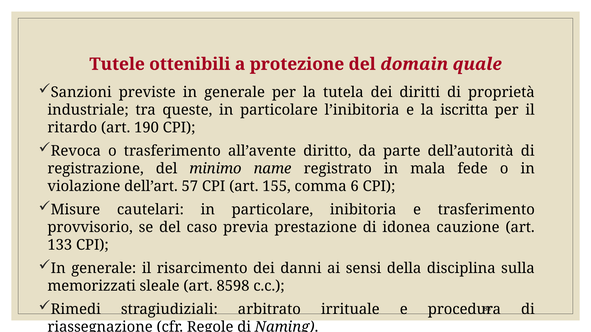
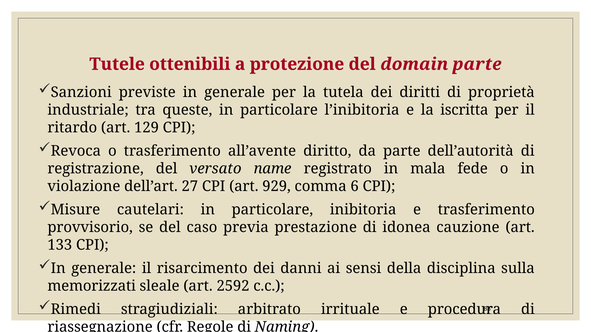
domain quale: quale -> parte (477, 64)
190: 190 -> 129 (147, 128)
minimo: minimo -> versato (215, 169)
57: 57 -> 27 (190, 187)
155: 155 -> 929 (277, 187)
8598: 8598 -> 2592 (233, 286)
